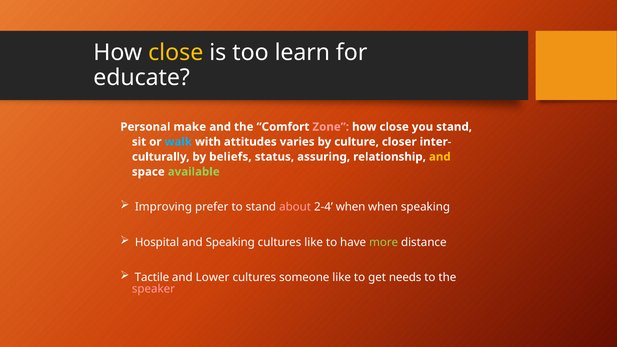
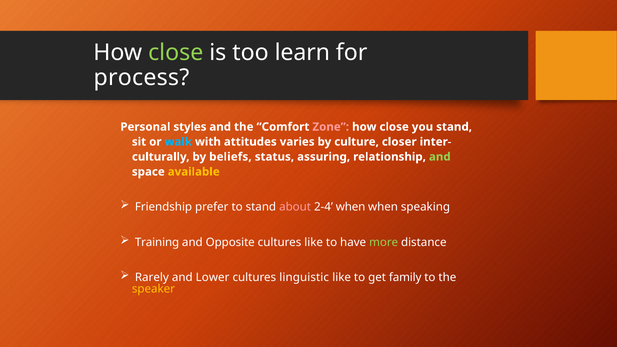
close colour: yellow -> light green (176, 53)
educate: educate -> process (141, 78)
make: make -> styles (190, 127)
and colour: yellow -> light green (440, 157)
available colour: light green -> yellow (194, 172)
Improving: Improving -> Friendship (163, 207)
Hospital: Hospital -> Training (157, 242)
and Speaking: Speaking -> Opposite (230, 242)
Tactile: Tactile -> Rarely (152, 278)
someone: someone -> linguistic (304, 278)
needs: needs -> family (405, 278)
speaker colour: pink -> yellow (153, 289)
